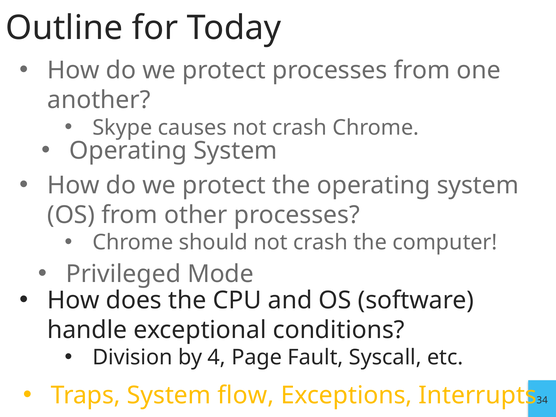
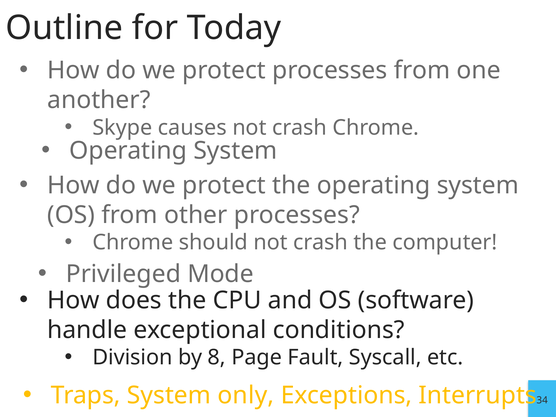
4: 4 -> 8 (217, 357)
flow: flow -> only (246, 395)
